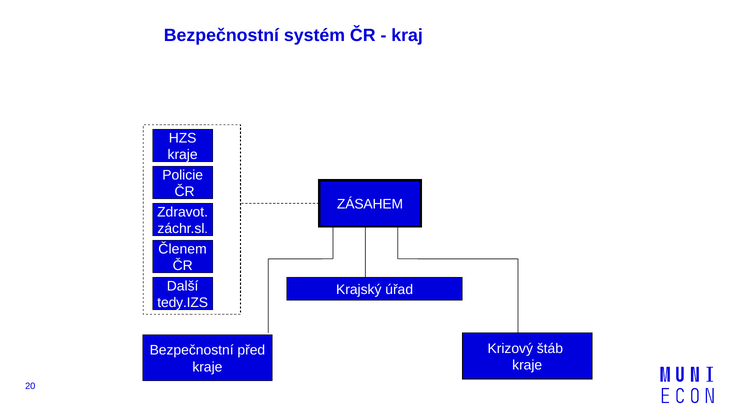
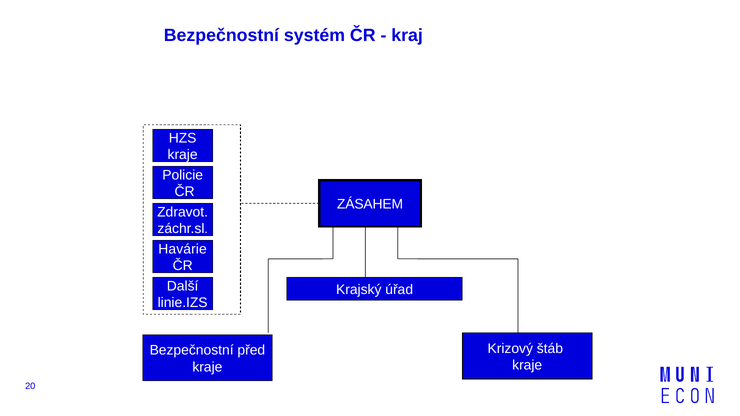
Členem: Členem -> Havárie (183, 249)
tedy.IZS: tedy.IZS -> linie.IZS (183, 303)
